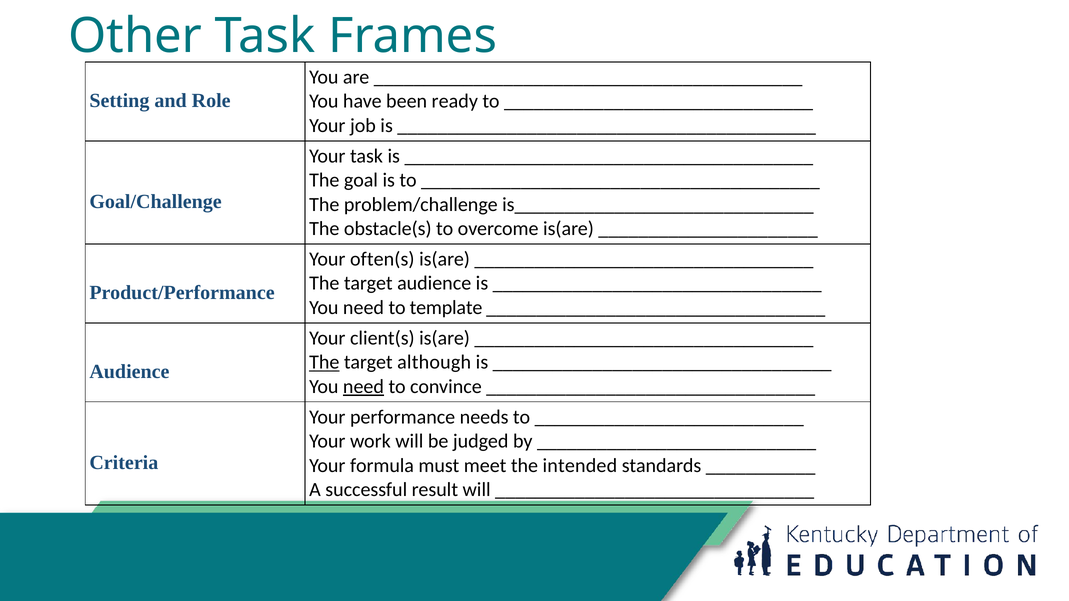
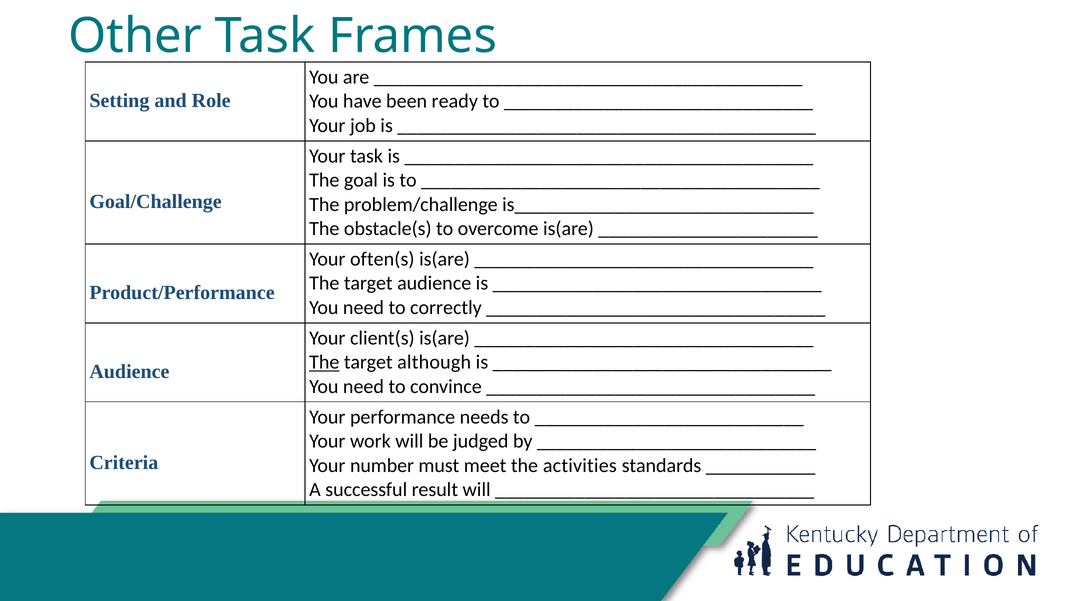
template: template -> correctly (446, 308)
need underline: present -> none (363, 387)
formula: formula -> number (382, 466)
intended: intended -> activities (580, 466)
